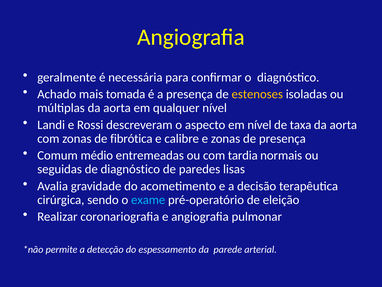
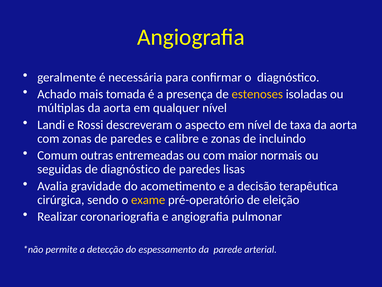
zonas de fibrótica: fibrótica -> paredes (131, 138)
de presença: presença -> incluindo (282, 138)
médio: médio -> outras (97, 155)
tardia: tardia -> maior (243, 155)
exame colour: light blue -> yellow (148, 199)
